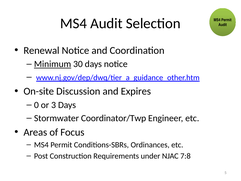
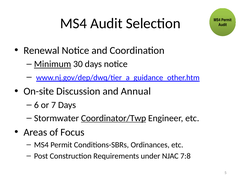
Expires: Expires -> Annual (136, 91)
0: 0 -> 6 (36, 105)
3: 3 -> 7 (54, 105)
Coordinator/Twp underline: none -> present (114, 118)
